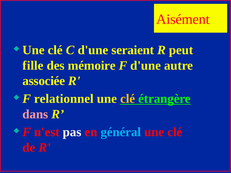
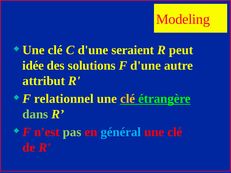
Aisément: Aisément -> Modeling (183, 19)
fille: fille -> idée (33, 66)
mémoire: mémoire -> solutions (92, 66)
associée: associée -> attribut (44, 81)
dans colour: pink -> light green (35, 114)
pas colour: white -> light green (72, 132)
